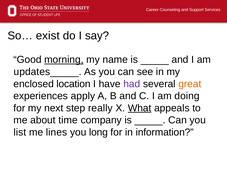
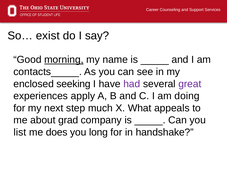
updates_____: updates_____ -> contacts_____ (48, 72)
location: location -> seeking (74, 84)
great colour: orange -> purple (190, 84)
really: really -> much (100, 108)
What underline: present -> none (140, 108)
time: time -> grad (68, 120)
lines: lines -> does (57, 132)
information: information -> handshake (165, 132)
